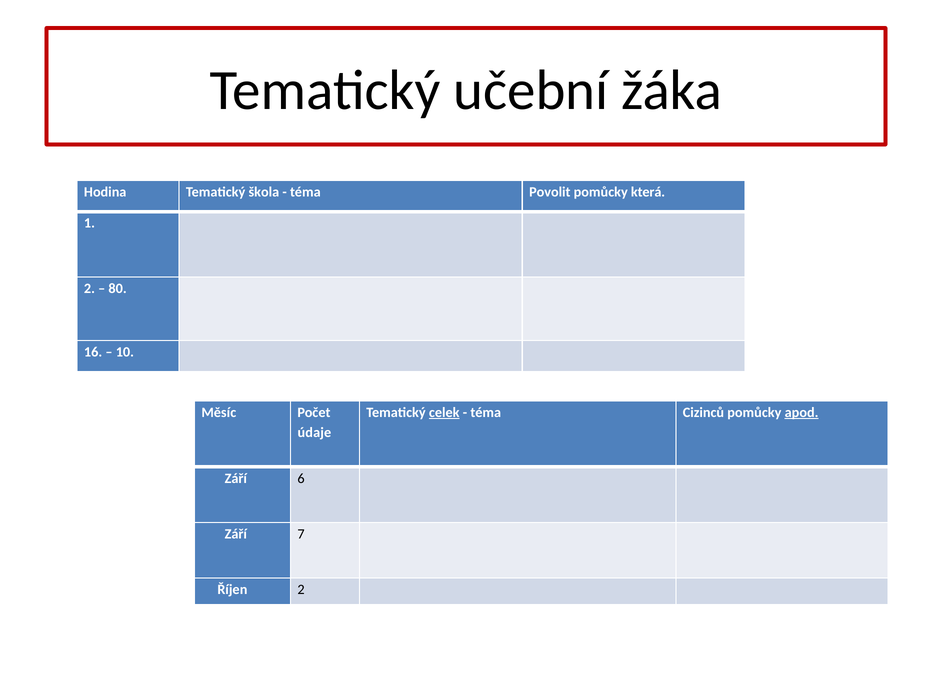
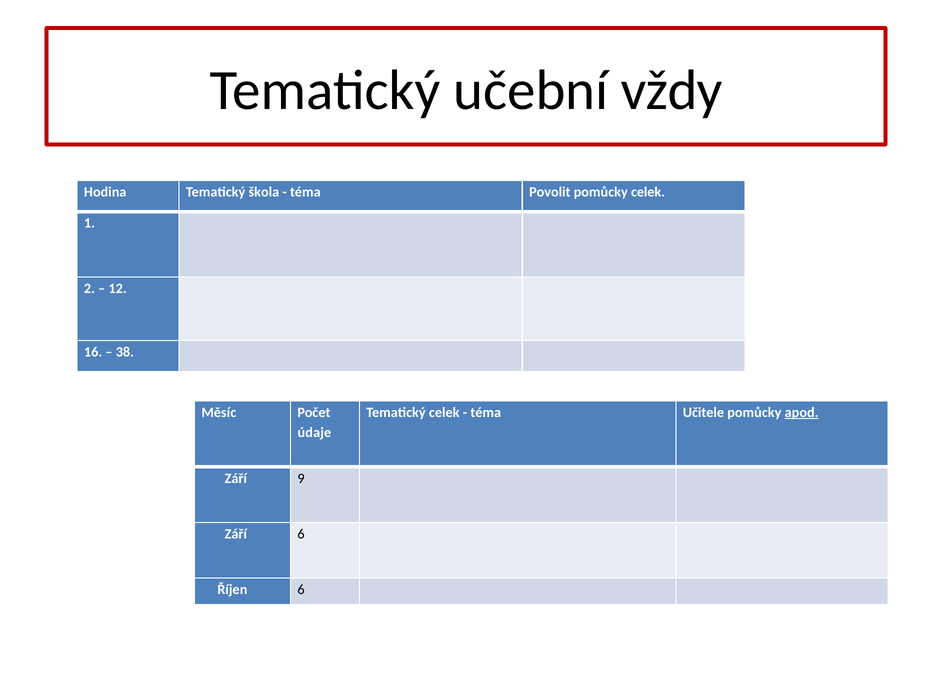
žáka: žáka -> vždy (672, 90)
pomůcky která: která -> celek (648, 192)
80: 80 -> 12 (118, 288)
10: 10 -> 38 (125, 352)
celek underline: present -> none (444, 412)
Cizinců: Cizinců -> Učitele (703, 412)
6: 6 -> 9 (301, 479)
Září 7: 7 -> 6 (301, 534)
Říjen 2: 2 -> 6 (301, 589)
